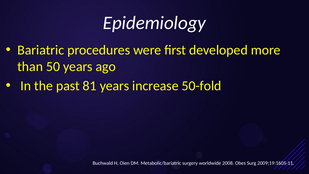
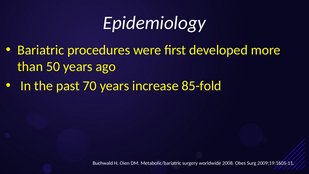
81: 81 -> 70 (90, 86)
50-fold: 50-fold -> 85-fold (202, 86)
